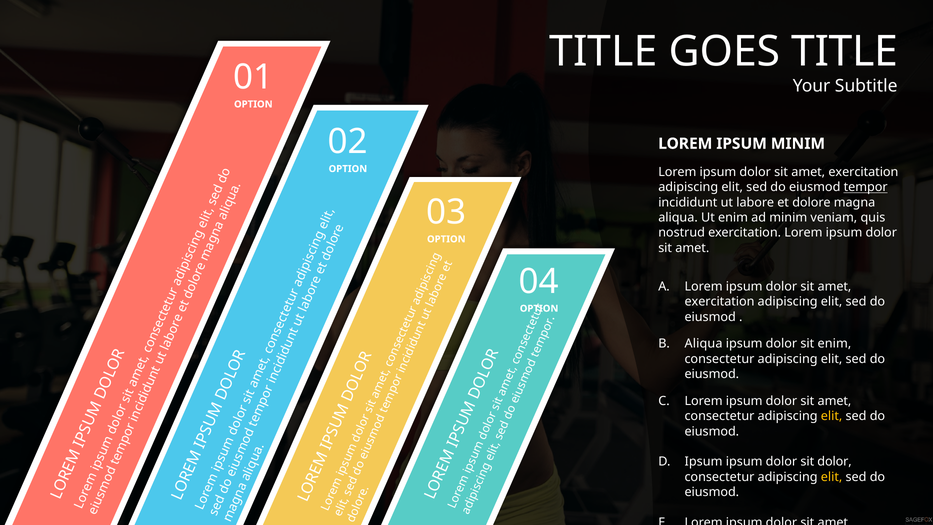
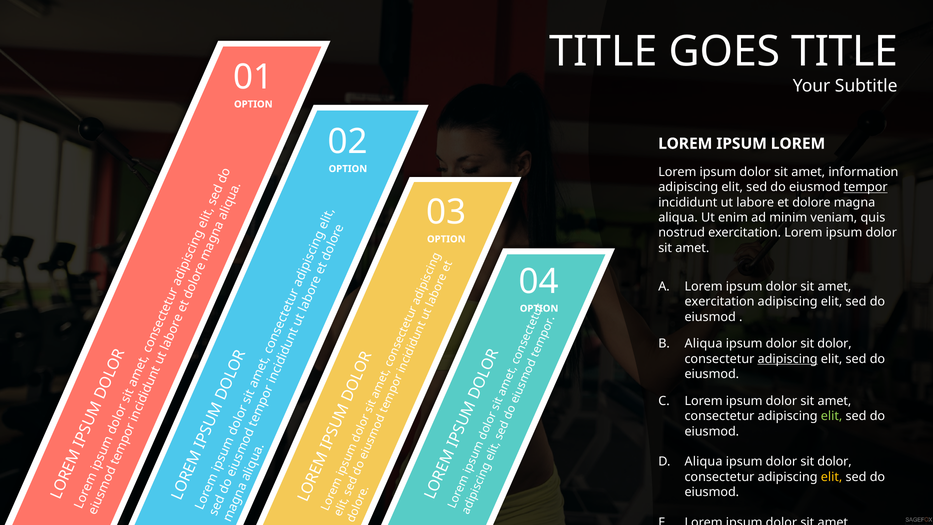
IPSUM MINIM: MINIM -> LOREM (798, 144)
exercitation: exercitation -> information (863, 172)
enim: enim -> dolor (835, 344)
adipiscing underline: none -> present (788, 359)
elit colour: yellow -> light green (832, 416)
Ipsum: Ipsum -> Aliqua (704, 462)
